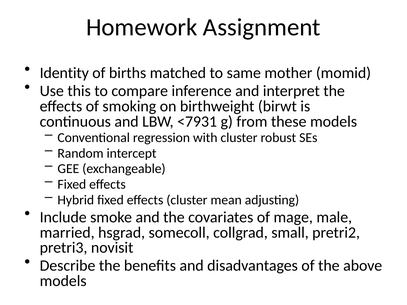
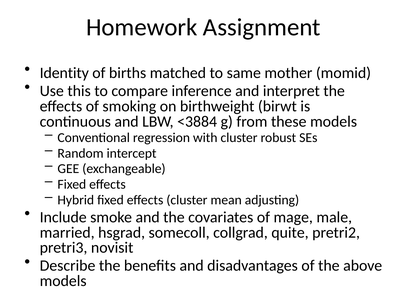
<7931: <7931 -> <3884 (197, 122)
small: small -> quite (290, 233)
